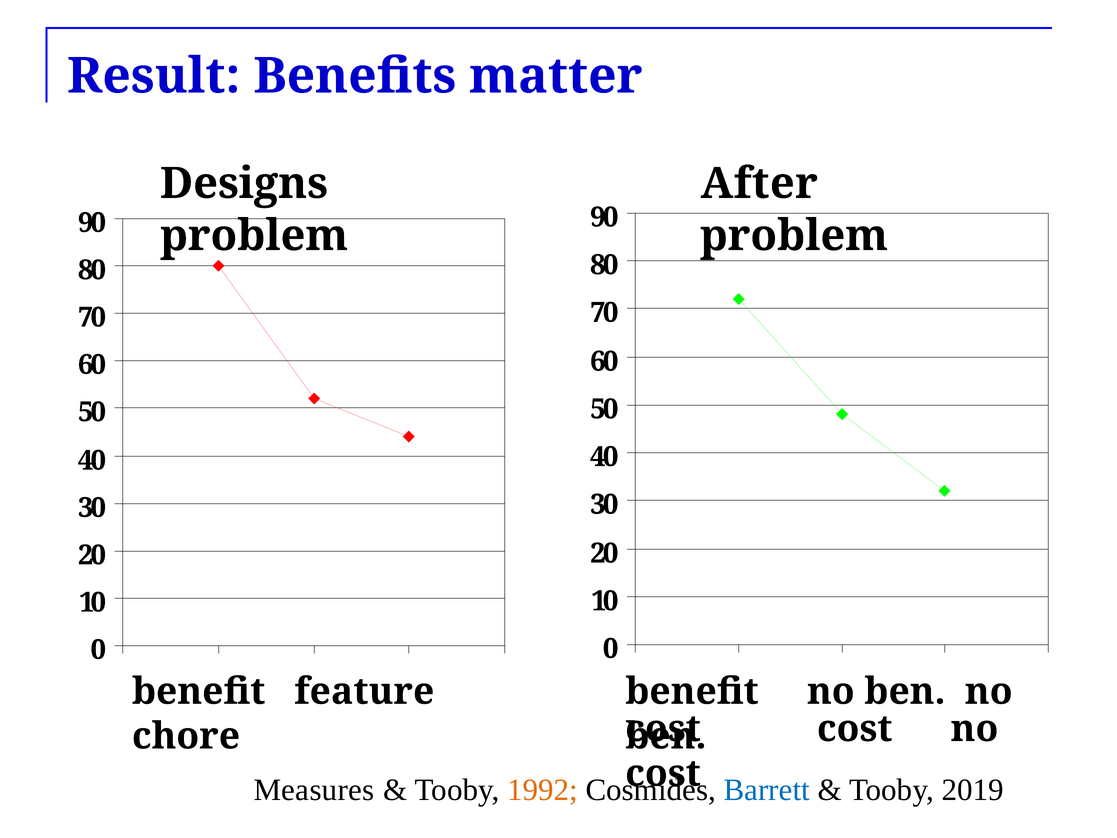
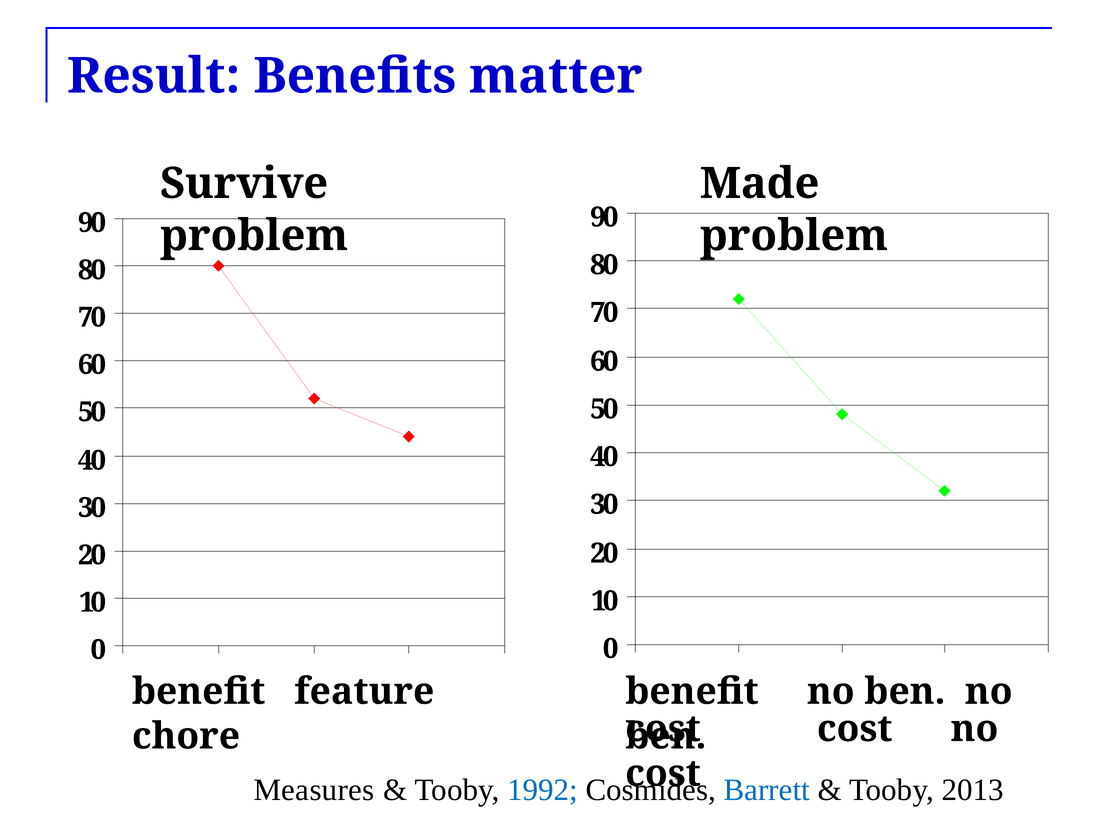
Designs: Designs -> Survive (244, 184)
After: After -> Made (760, 184)
1992 colour: orange -> blue (542, 790)
2019: 2019 -> 2013 (973, 790)
